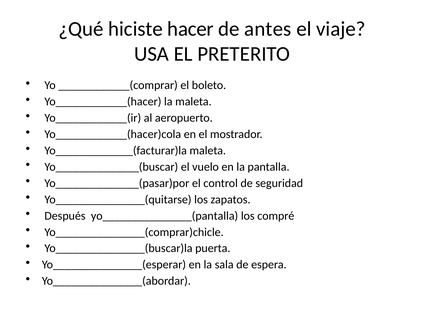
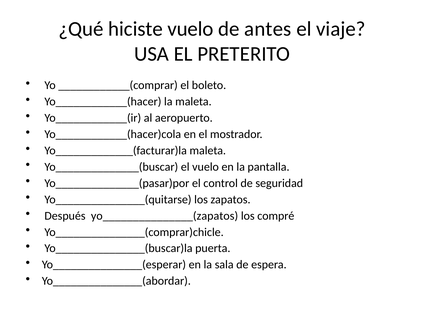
hiciste hacer: hacer -> vuelo (190, 29)
yo_______________(pantalla: yo_______________(pantalla -> yo_______________(zapatos (165, 216)
